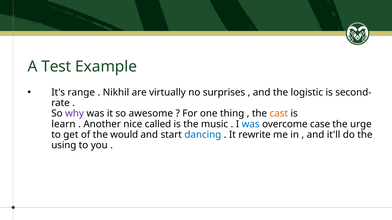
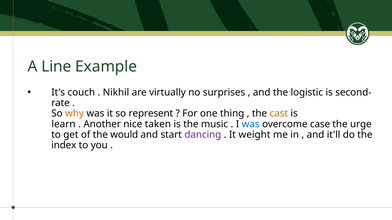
Test: Test -> Line (56, 67)
range: range -> couch (81, 93)
why colour: purple -> orange (75, 114)
awesome: awesome -> represent (151, 114)
called: called -> taken (158, 124)
dancing colour: blue -> purple (203, 135)
rewrite: rewrite -> weight (254, 135)
using: using -> index (64, 146)
